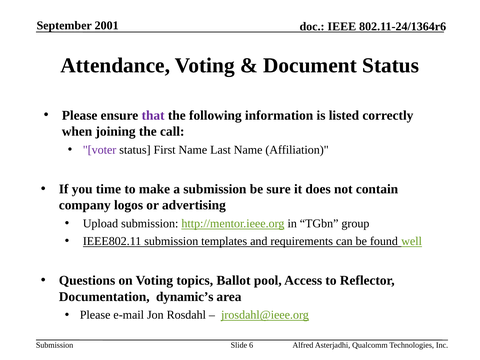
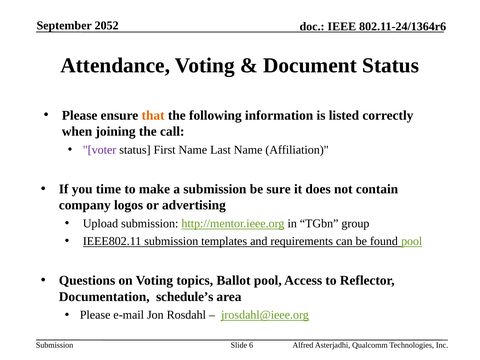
2001: 2001 -> 2052 (107, 25)
that colour: purple -> orange (153, 115)
found well: well -> pool (412, 241)
dynamic’s: dynamic’s -> schedule’s (185, 297)
